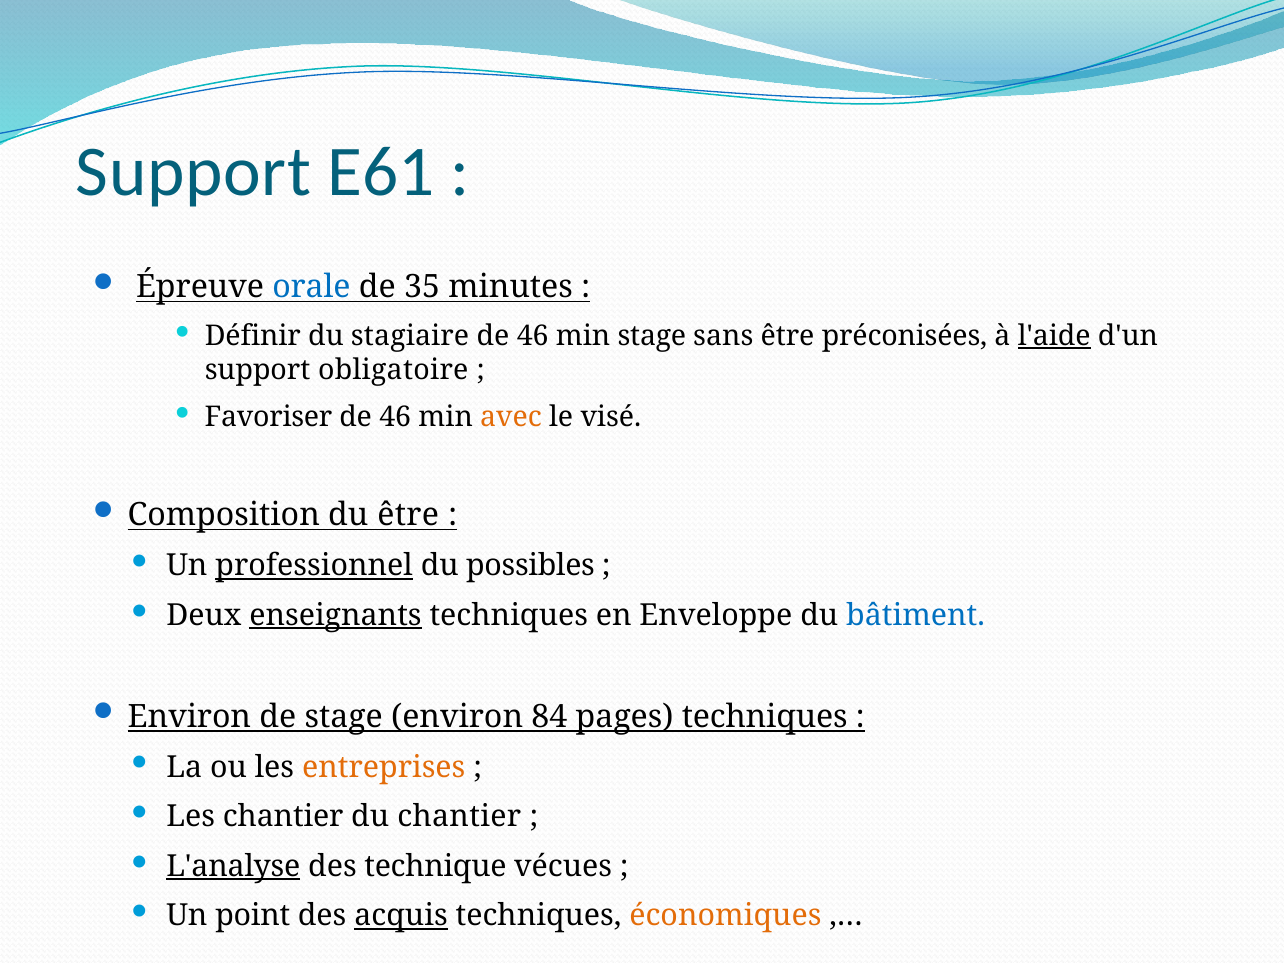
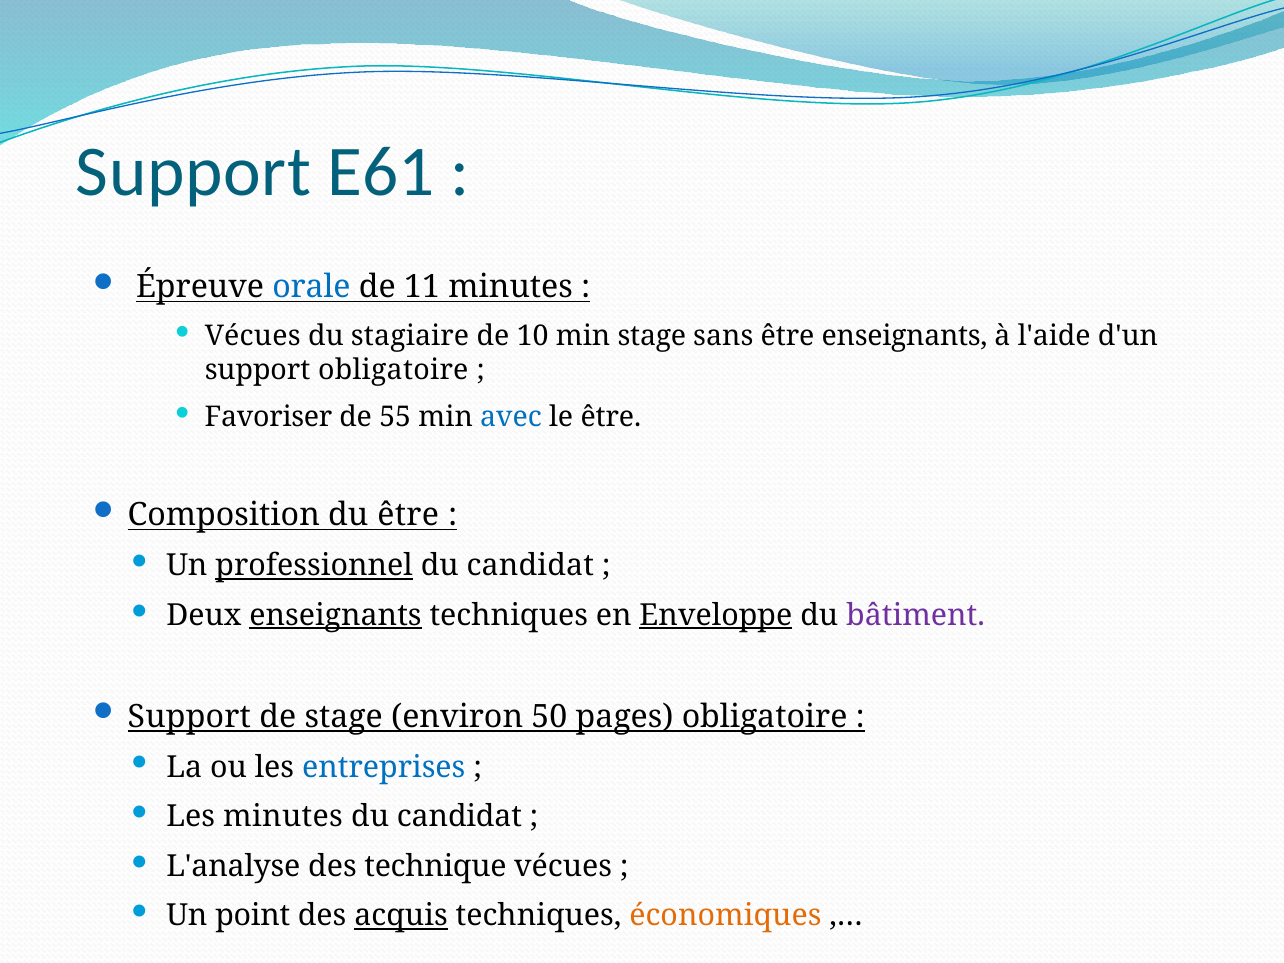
35: 35 -> 11 (422, 287)
Définir: Définir -> Vécues (253, 336)
46: 46 -> 10 (533, 336)
être préconisées: préconisées -> enseignants (905, 336)
l'aide underline: present -> none (1054, 336)
46: 46 -> 55 (395, 417)
avec colour: orange -> blue (511, 417)
le visé: visé -> être (611, 417)
possibles: possibles -> candidat (530, 566)
Enveloppe underline: none -> present (716, 615)
bâtiment colour: blue -> purple (916, 615)
Environ: Environ -> Support (189, 717)
84: 84 -> 50 (549, 717)
pages techniques: techniques -> obligatoire (765, 717)
entreprises colour: orange -> blue (384, 767)
Les chantier: chantier -> minutes (283, 817)
chantier: chantier -> candidat (459, 817)
L'analyse underline: present -> none (233, 866)
